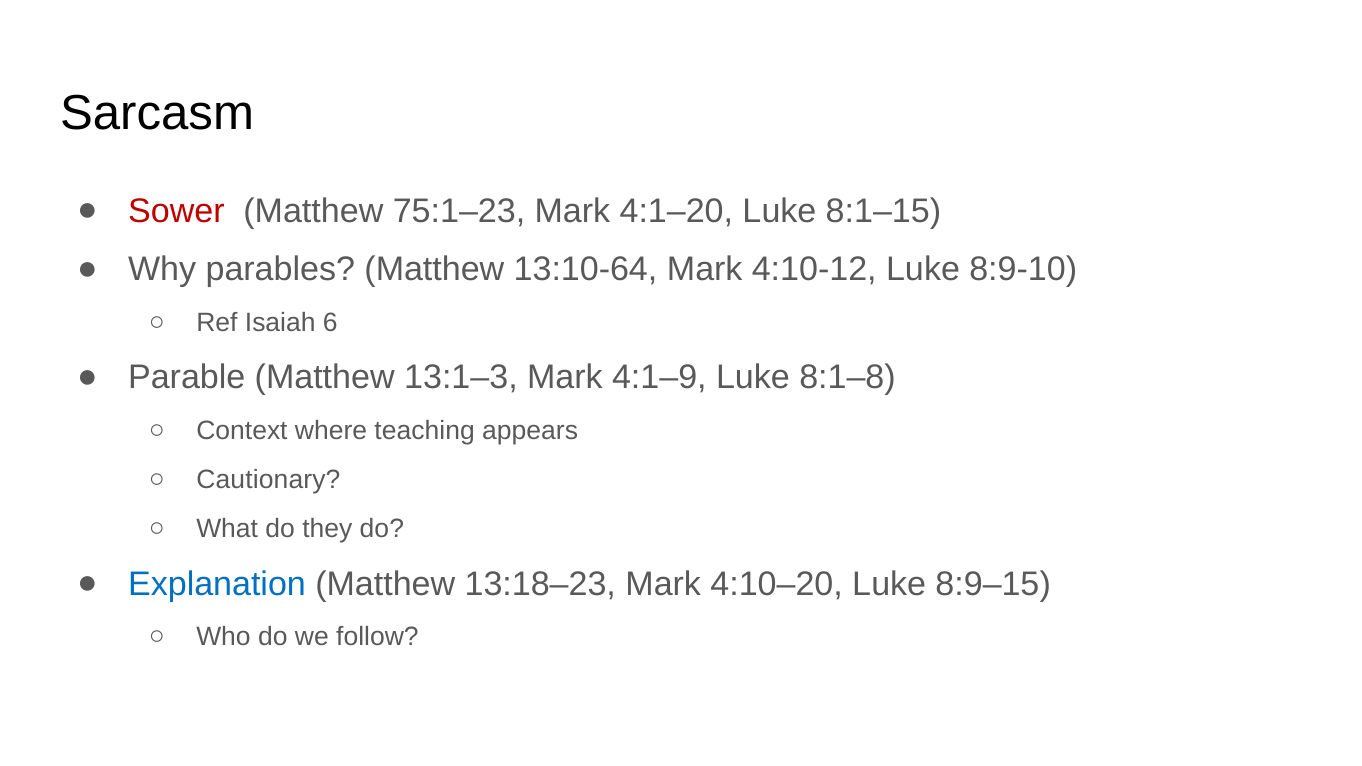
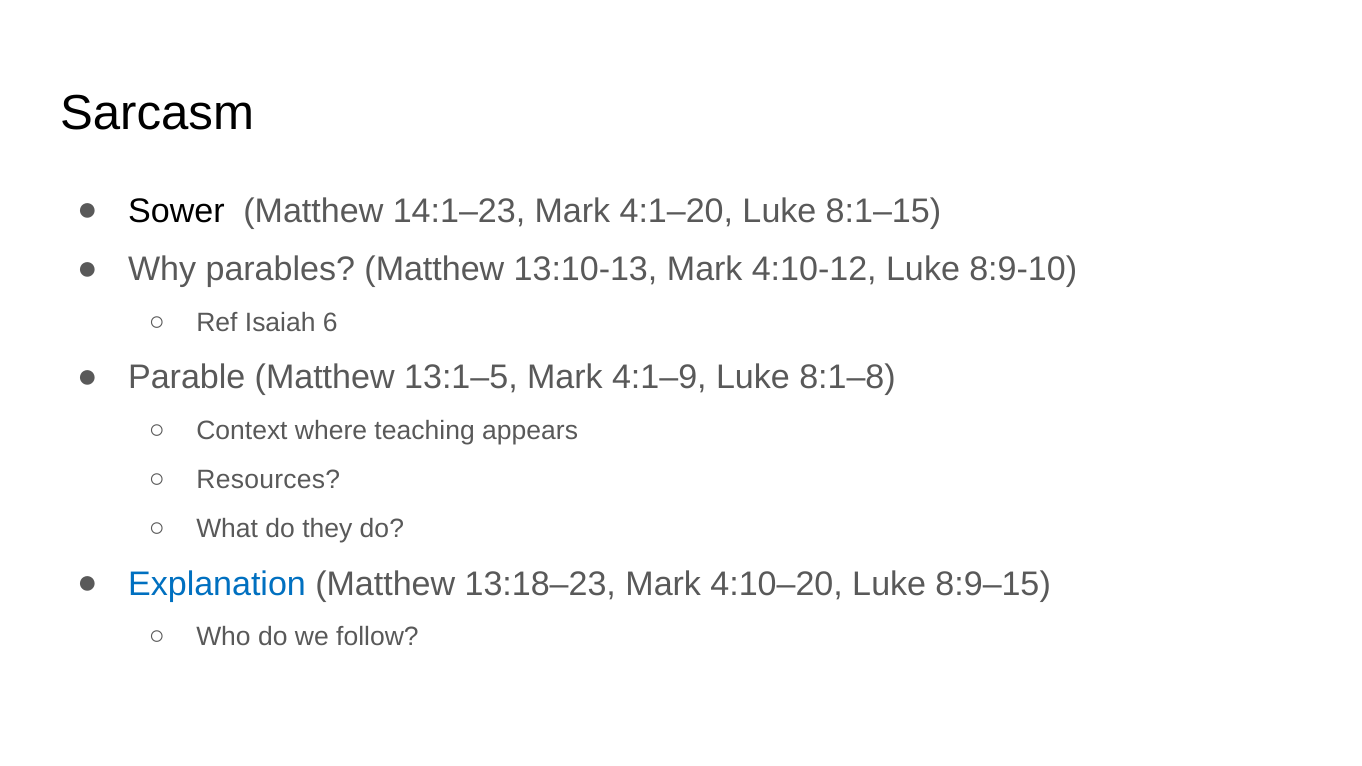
Sower colour: red -> black (176, 211)
75:1–23: 75:1–23 -> 14:1–23 (459, 211)
13:10-64: 13:10-64 -> 13:10-13 (586, 270)
13:1–3: 13:1–3 -> 13:1–5 (461, 378)
Cautionary: Cautionary -> Resources (268, 480)
